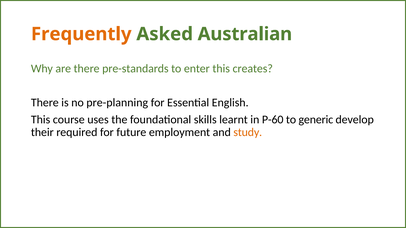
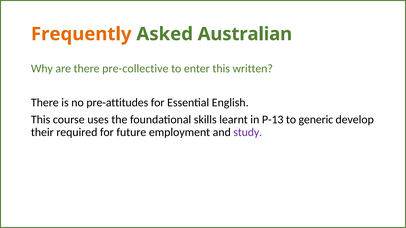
pre-standards: pre-standards -> pre-collective (135, 69)
creates: creates -> written (253, 69)
pre-planning: pre-planning -> pre-attitudes (117, 103)
P-60: P-60 -> P-13 (273, 120)
study colour: orange -> purple (248, 133)
